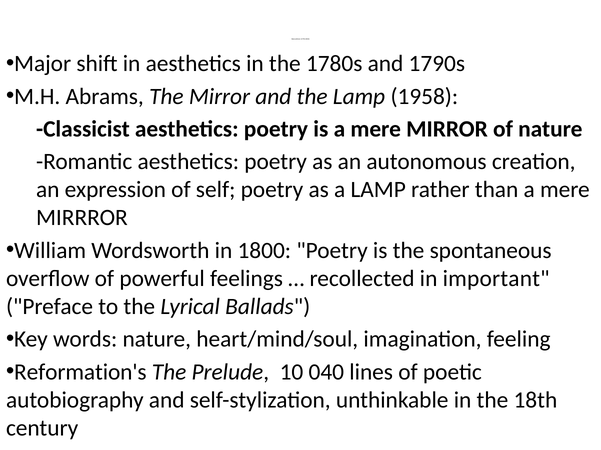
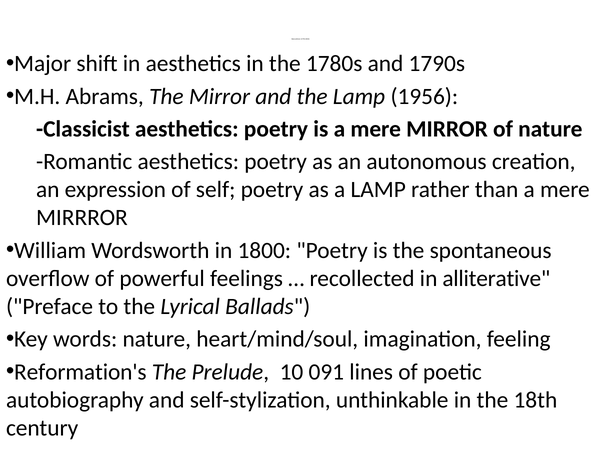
1958: 1958 -> 1956 (424, 96)
important: important -> alliterative (496, 279)
040: 040 -> 091 (326, 372)
